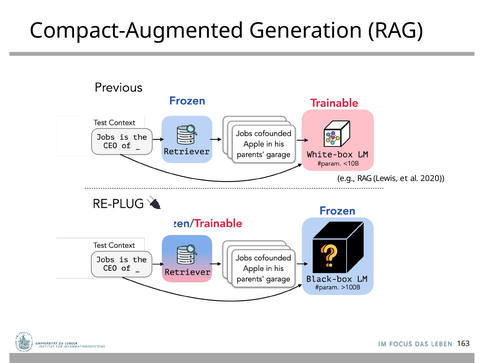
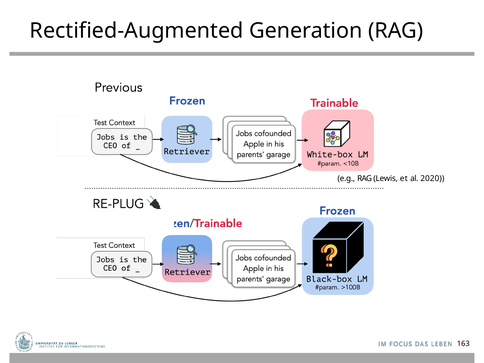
Compact-Augmented: Compact-Augmented -> Rectified-Augmented (137, 31)
